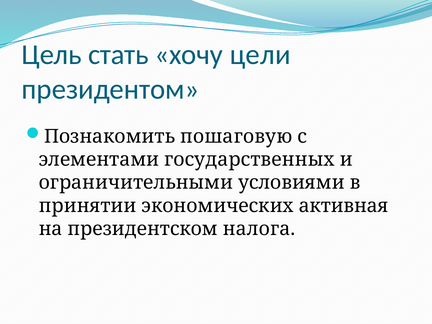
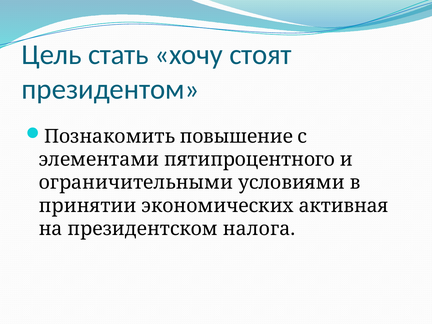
цели: цели -> стоят (260, 55)
пошаговую: пошаговую -> повышение (236, 137)
государственных: государственных -> пятипроцентного (250, 160)
